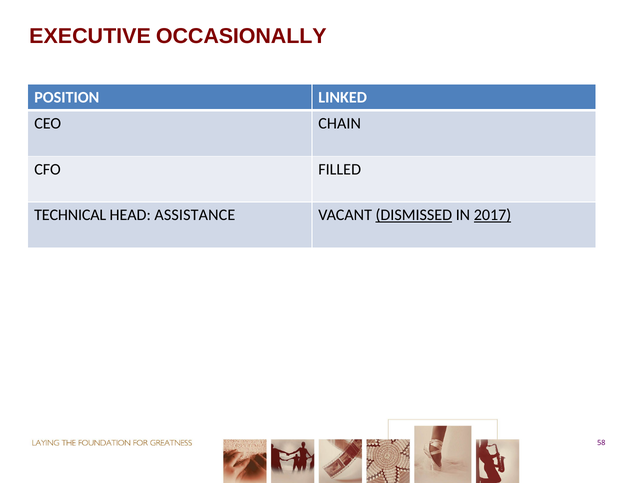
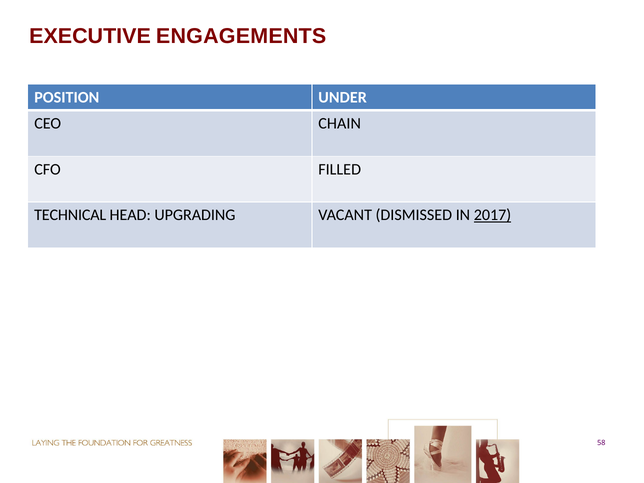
OCCASIONALLY: OCCASIONALLY -> ENGAGEMENTS (241, 36)
LINKED: LINKED -> UNDER (343, 98)
ASSISTANCE: ASSISTANCE -> UPGRADING (195, 215)
DISMISSED underline: present -> none (414, 215)
